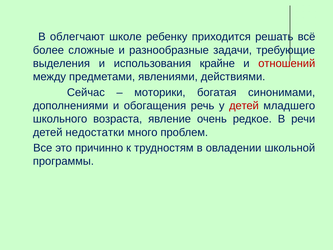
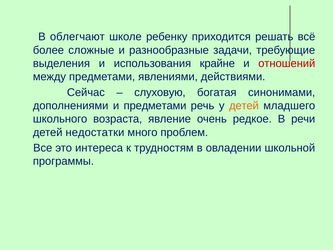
моторики: моторики -> слуховую (160, 92)
и обогащения: обогащения -> предметами (155, 106)
детей colour: red -> orange (244, 106)
причинно: причинно -> интереса (99, 148)
